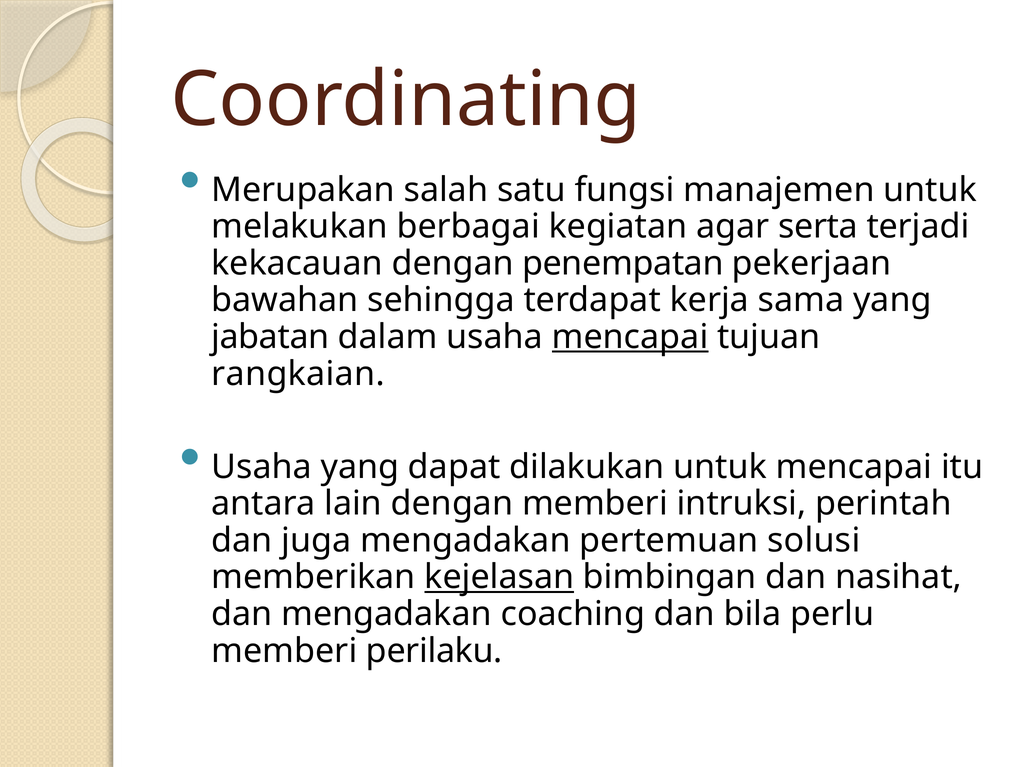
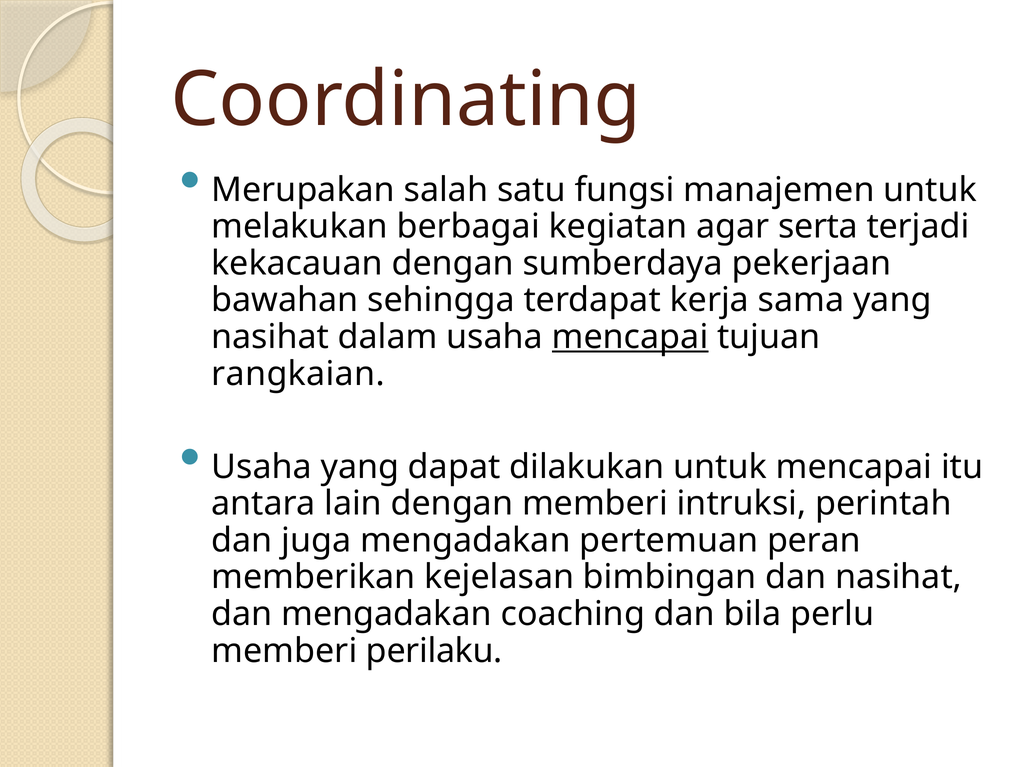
penempatan: penempatan -> sumberdaya (623, 263)
jabatan: jabatan -> nasihat (270, 337)
solusi: solusi -> peran (814, 540)
kejelasan underline: present -> none (499, 577)
